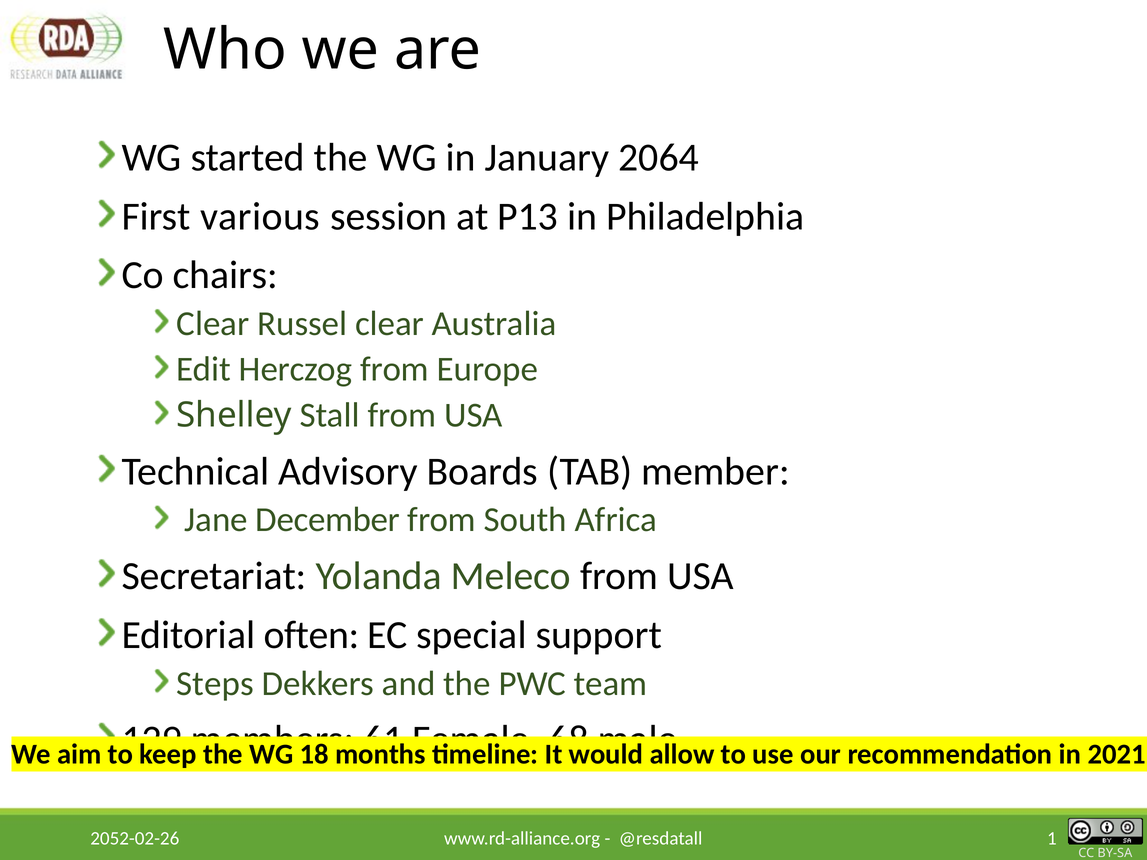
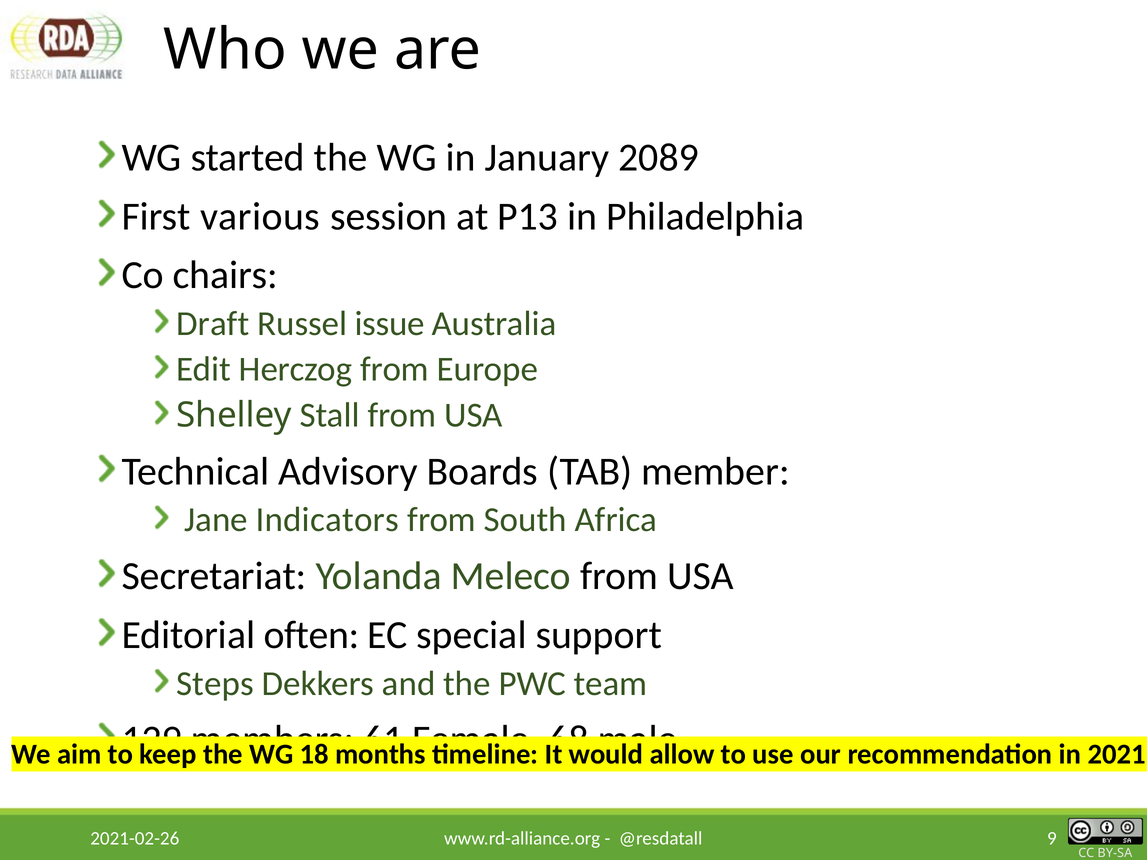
2064: 2064 -> 2089 (659, 158)
Clear: Clear -> Draft (213, 324)
Russel clear: clear -> issue (390, 324)
December: December -> Indicators (327, 520)
1: 1 -> 9 (1052, 838)
2052-02-26: 2052-02-26 -> 2021-02-26 (135, 839)
